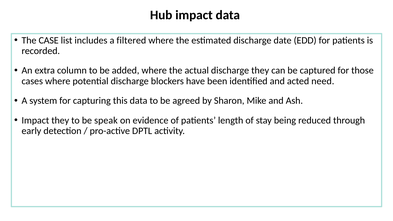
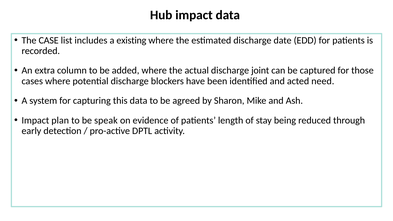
filtered: filtered -> existing (131, 40)
discharge they: they -> joint (260, 71)
Impact they: they -> plan (60, 120)
